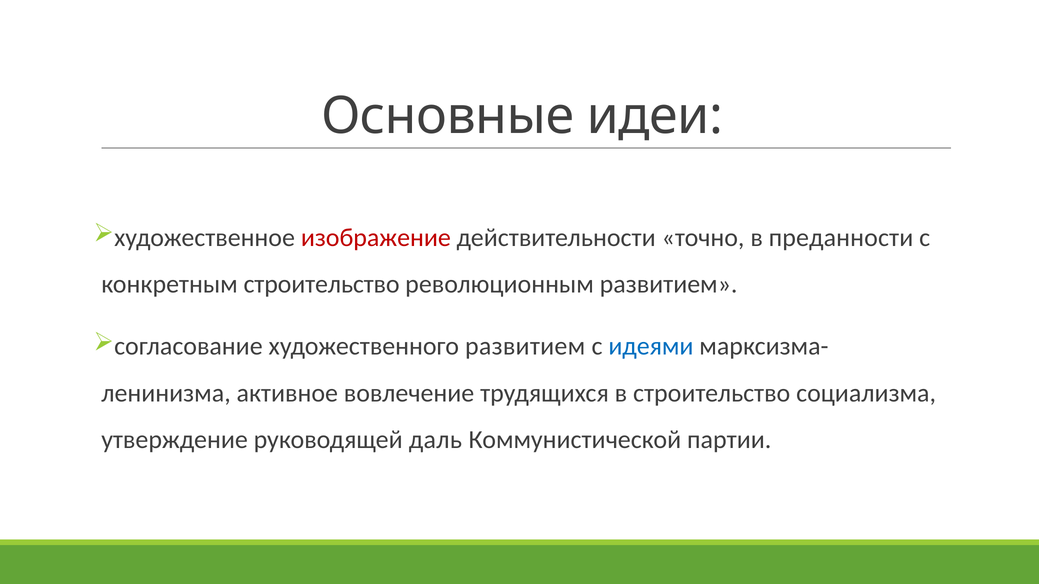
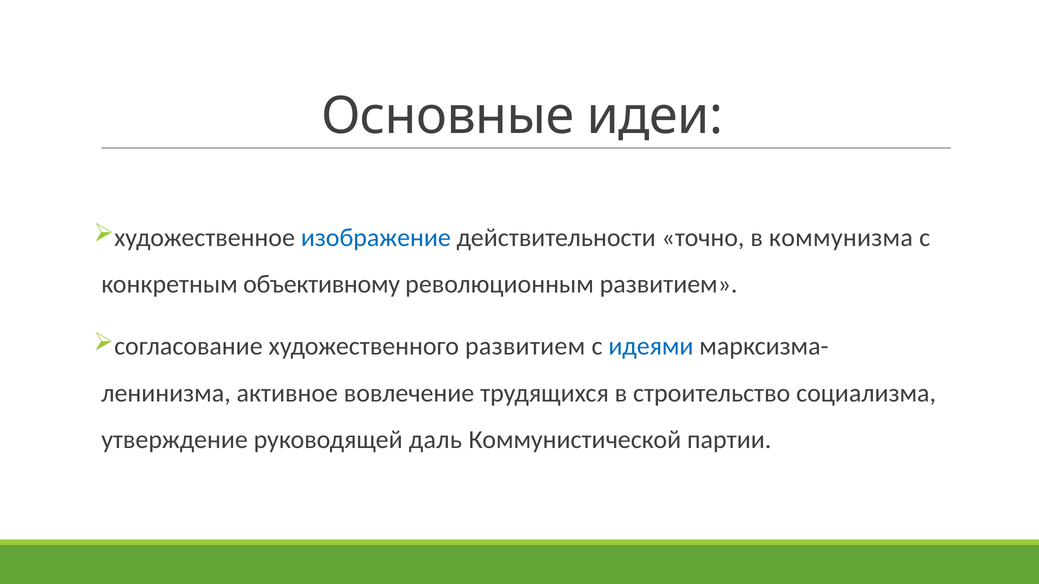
изображение colour: red -> blue (376, 238)
преданности: преданности -> коммунизма (841, 238)
конкретным строительство: строительство -> объективному (322, 285)
